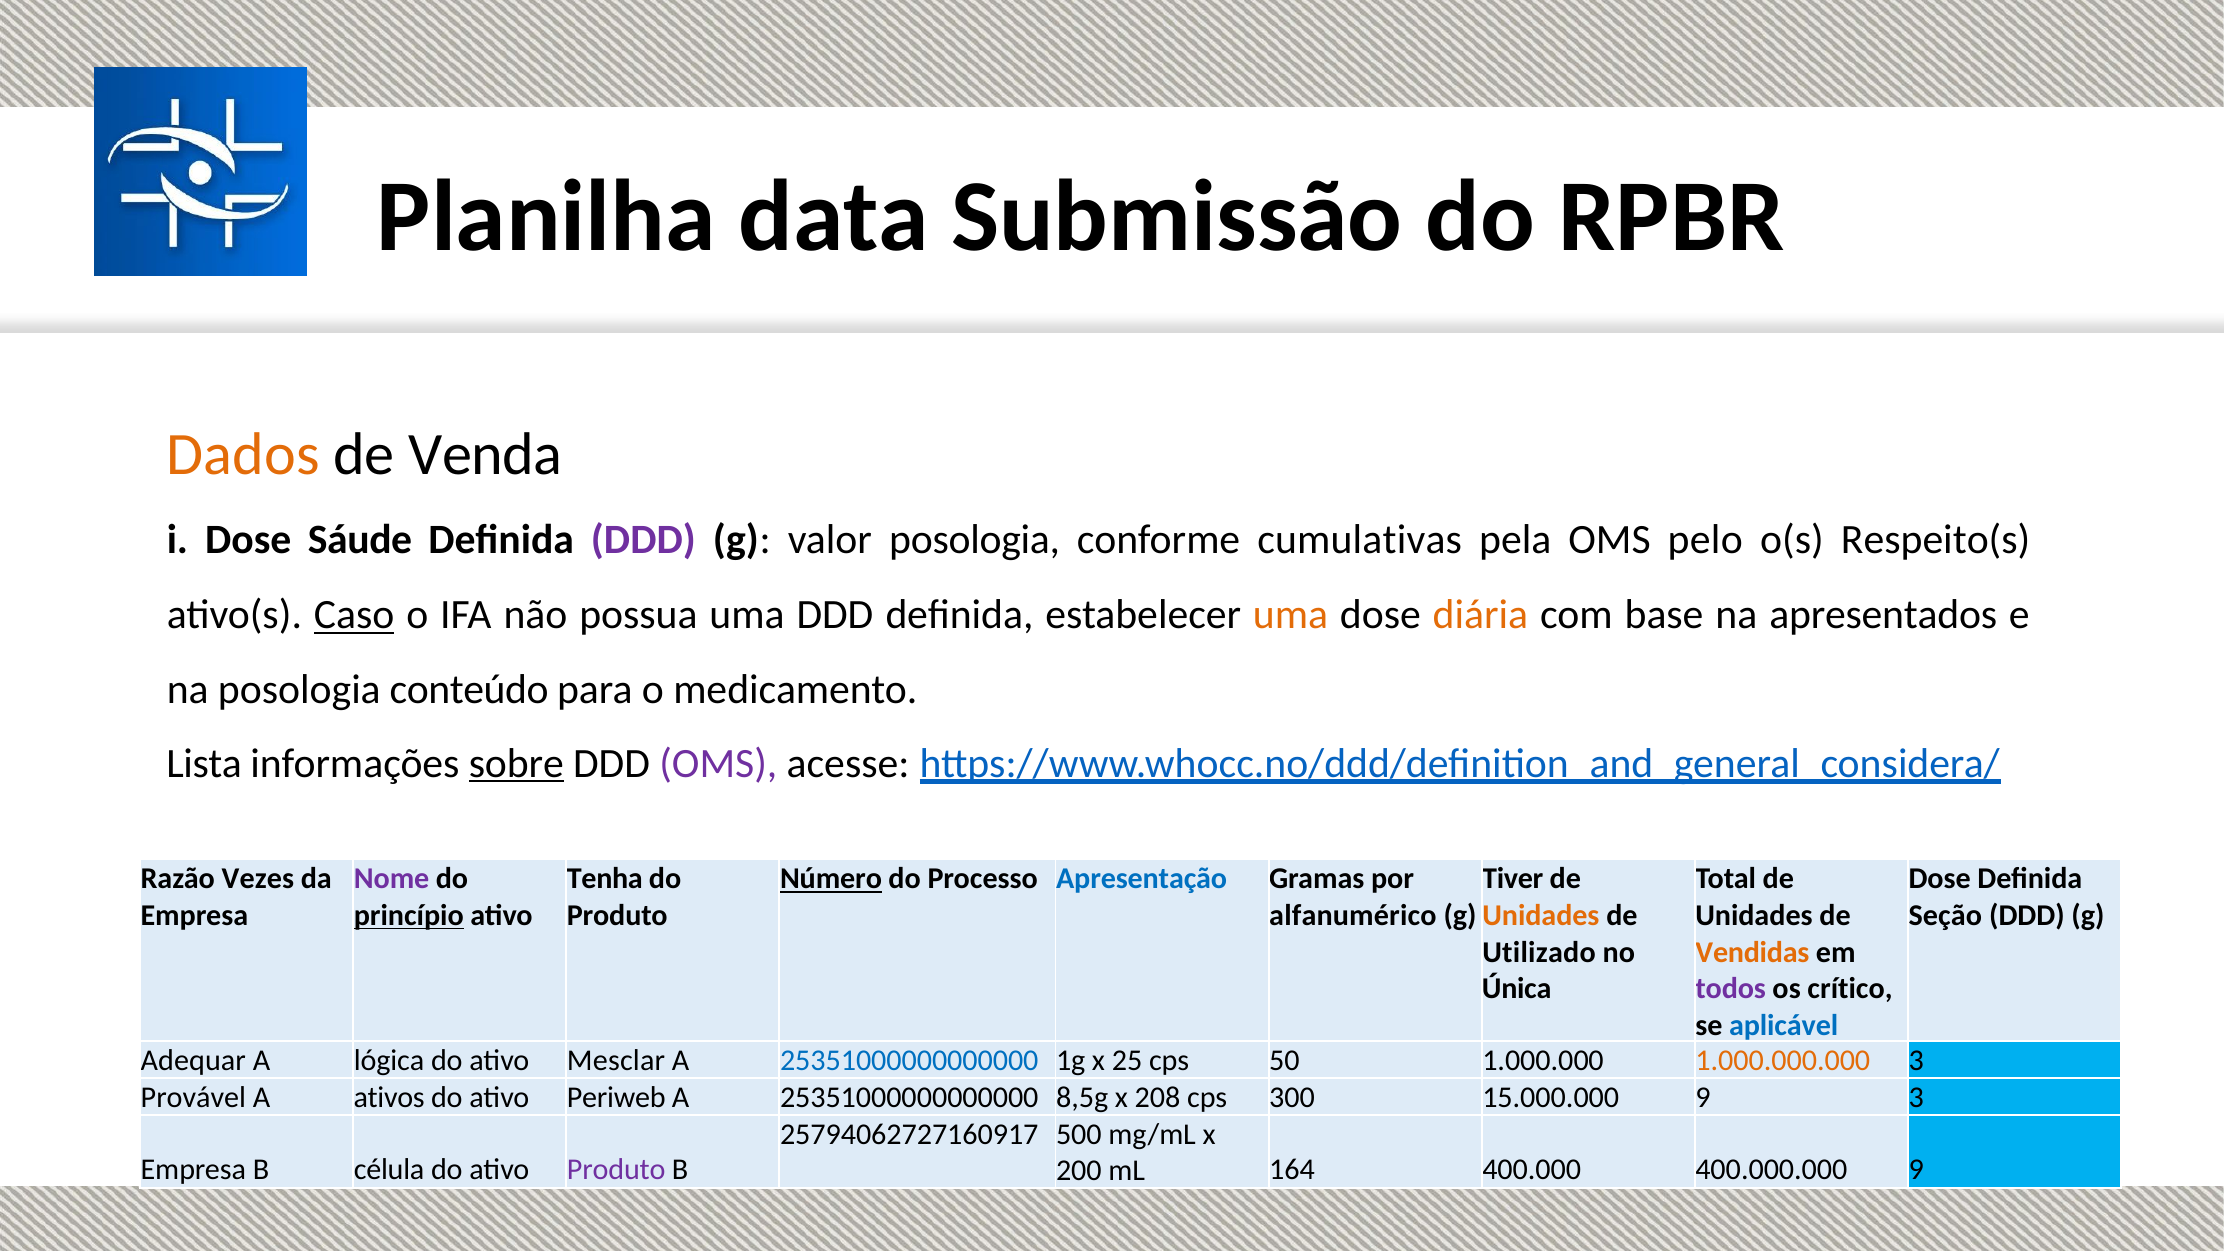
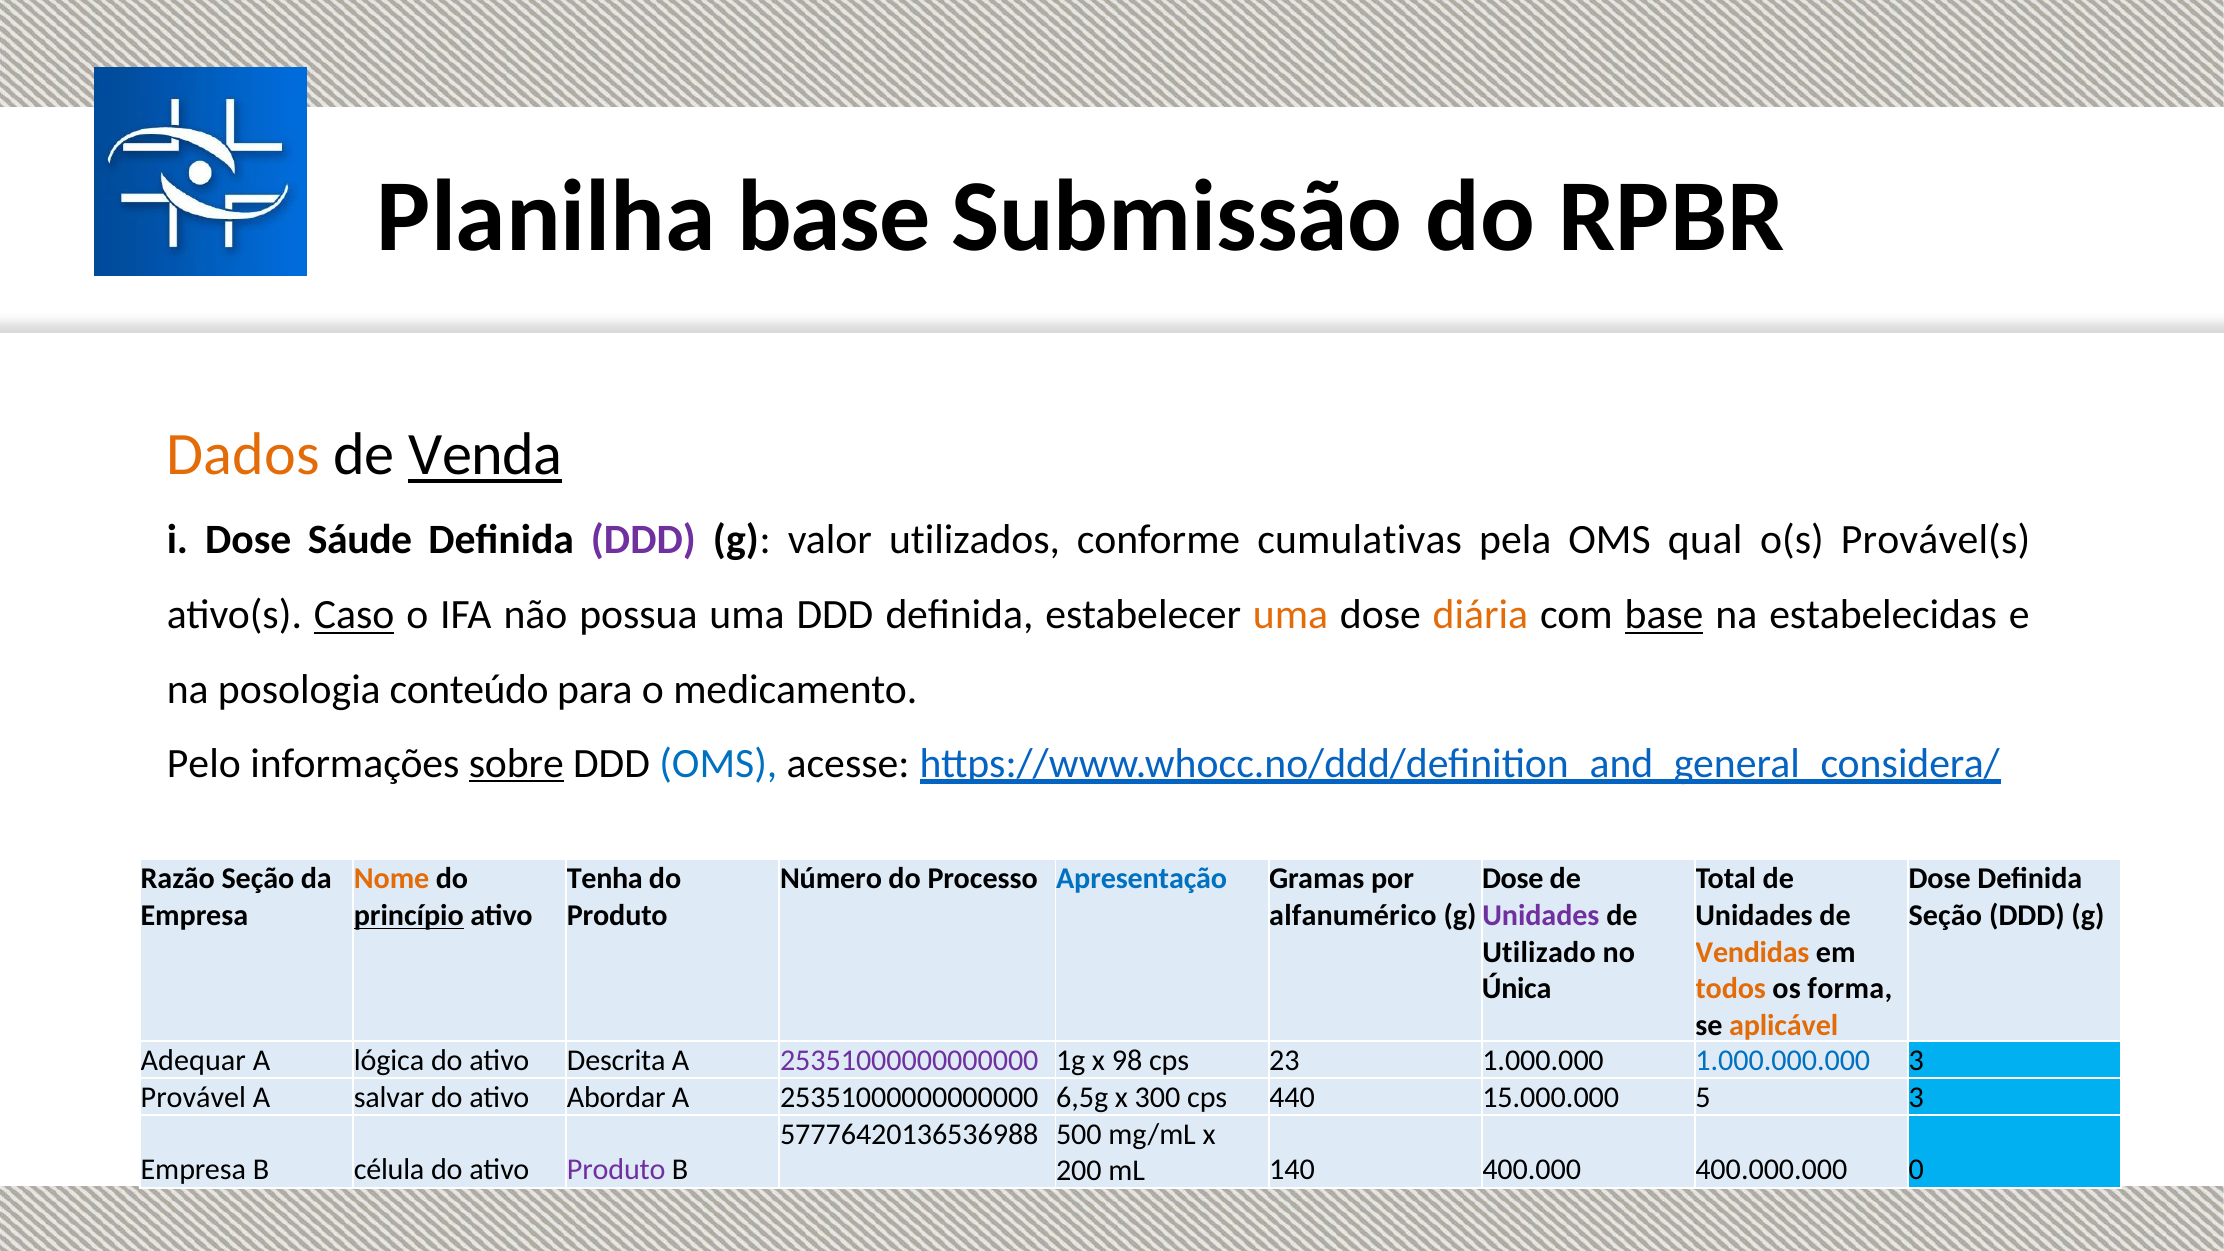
Planilha data: data -> base (834, 217)
Venda underline: none -> present (485, 455)
valor posologia: posologia -> utilizados (975, 540)
pelo: pelo -> qual (1705, 540)
Respeito(s: Respeito(s -> Provável(s (1936, 540)
base underline: none -> present (1664, 615)
apresentados: apresentados -> estabelecidas (1883, 615)
Lista: Lista -> Pelo (204, 763)
OMS colour: purple -> blue (718, 763)
Razão Vezes: Vezes -> Seção (258, 879)
Nome colour: purple -> orange (392, 879)
Número underline: present -> none (831, 879)
Tiver: Tiver -> Dose (1513, 879)
Unidades colour: orange -> purple (1541, 916)
todos colour: purple -> orange (1731, 989)
crítico: crítico -> forma (1850, 989)
aplicável colour: blue -> orange (1784, 1026)
Mesclar: Mesclar -> Descrita (616, 1060)
25351000000000000 colour: blue -> purple (909, 1060)
25: 25 -> 98 (1127, 1060)
50: 50 -> 23 (1284, 1060)
1.000.000.000 colour: orange -> blue (1783, 1060)
ativos: ativos -> salvar (389, 1097)
Periweb: Periweb -> Abordar (616, 1097)
8,5g: 8,5g -> 6,5g (1082, 1097)
208: 208 -> 300 (1157, 1097)
300: 300 -> 440 (1292, 1097)
15.000.000 9: 9 -> 5 (1703, 1097)
25794062727160917: 25794062727160917 -> 57776420136536988 (909, 1134)
164: 164 -> 140 (1292, 1170)
400.000.000 9: 9 -> 0 (1916, 1170)
